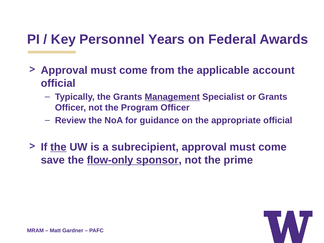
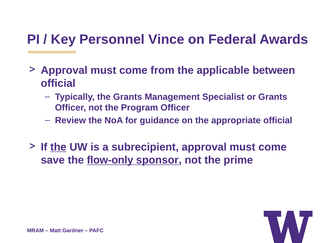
Years: Years -> Vince (166, 39)
account: account -> between (274, 70)
Management underline: present -> none (172, 97)
